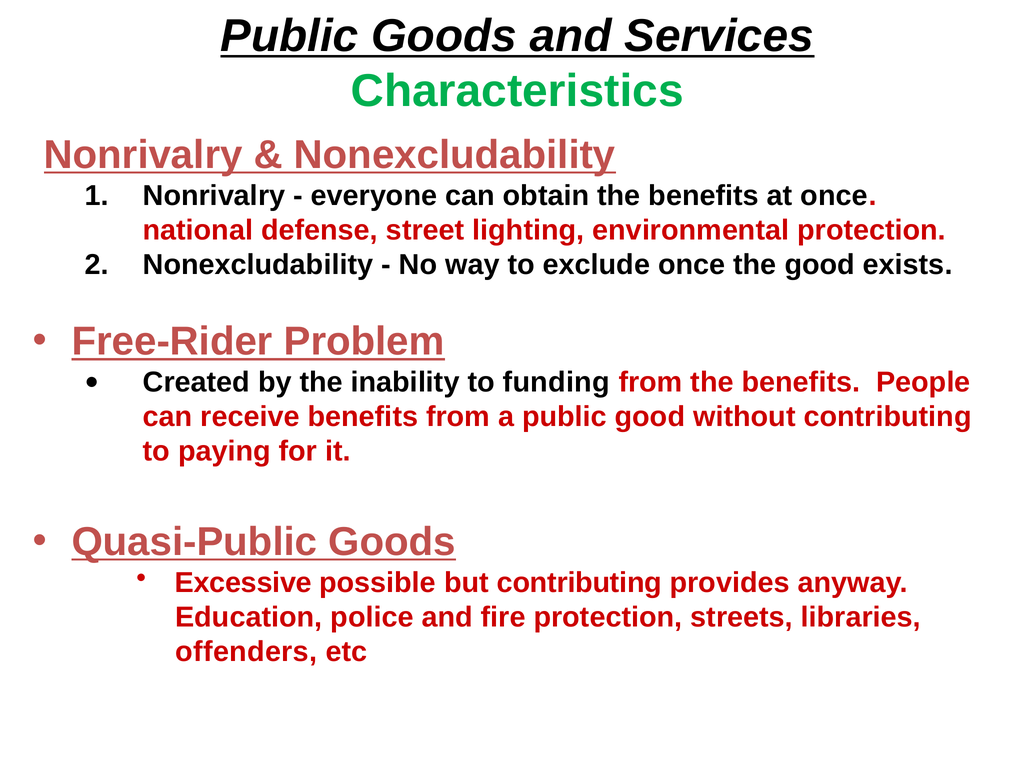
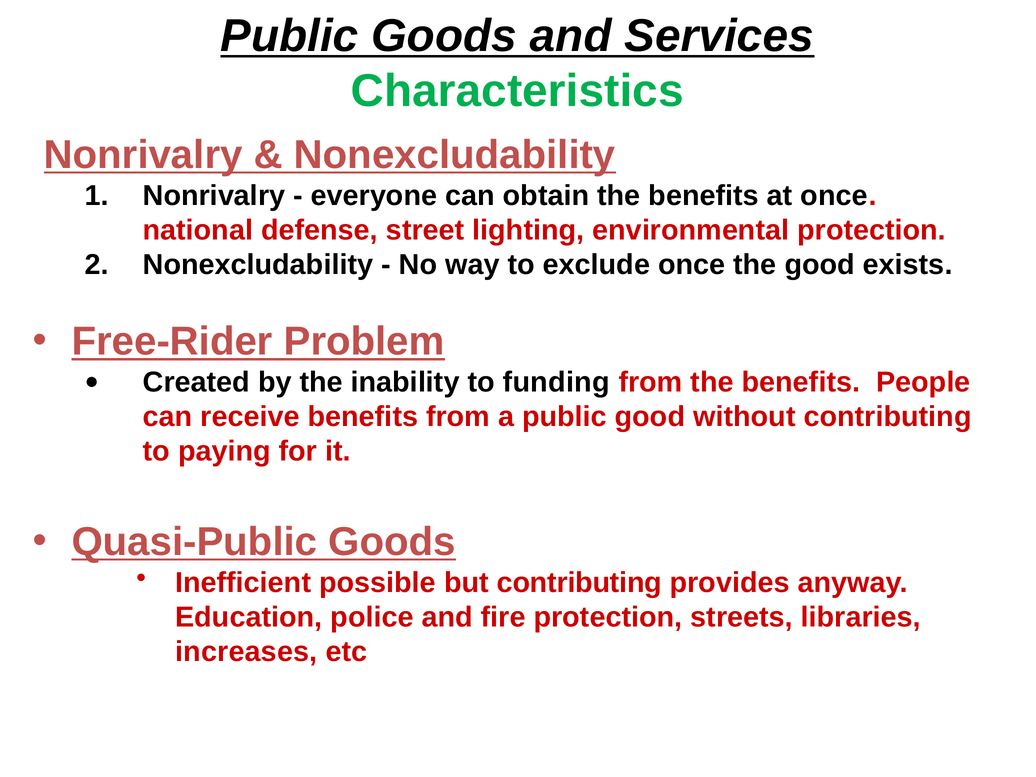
Excessive: Excessive -> Inefficient (243, 583)
offenders: offenders -> increases (246, 652)
